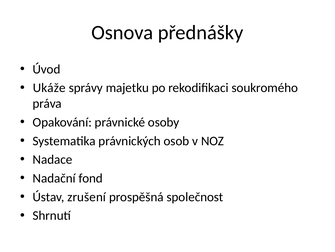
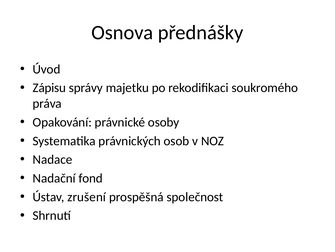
Ukáže: Ukáže -> Zápisu (49, 88)
